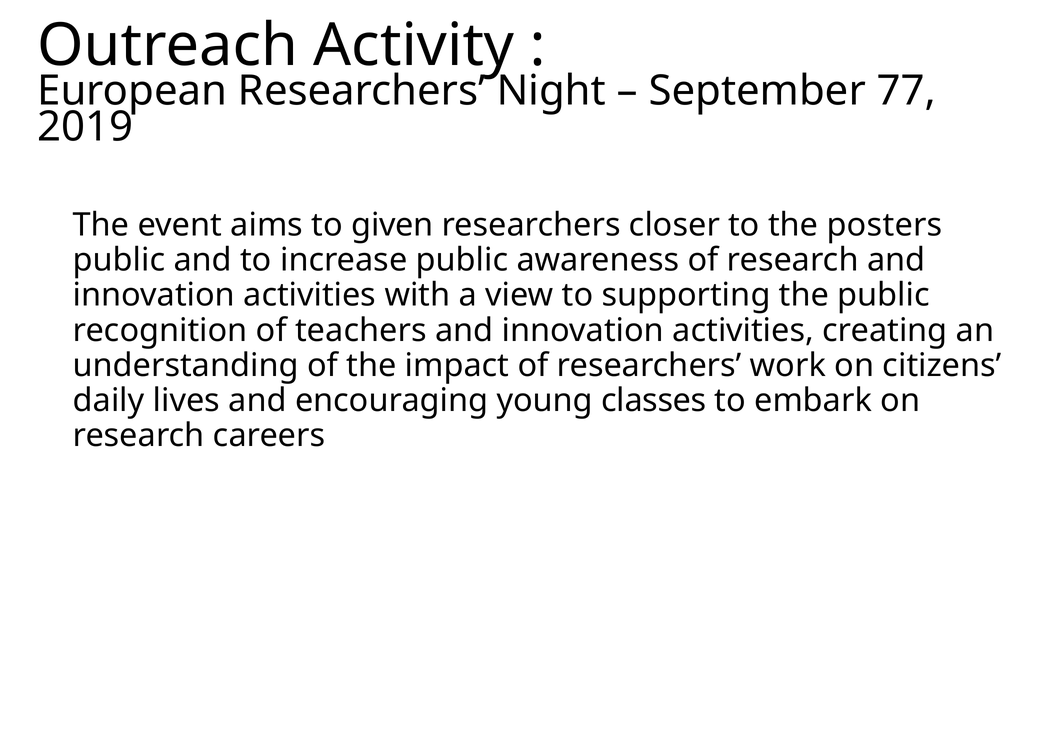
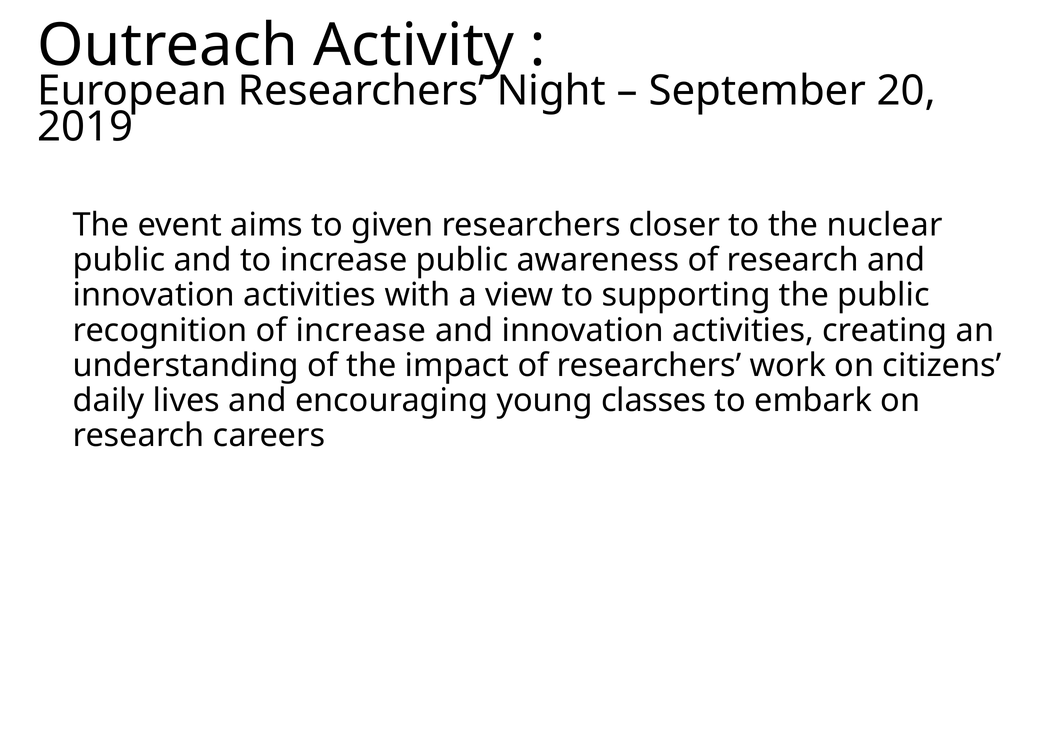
77: 77 -> 20 (906, 91)
posters: posters -> nuclear (885, 225)
of teachers: teachers -> increase (361, 330)
